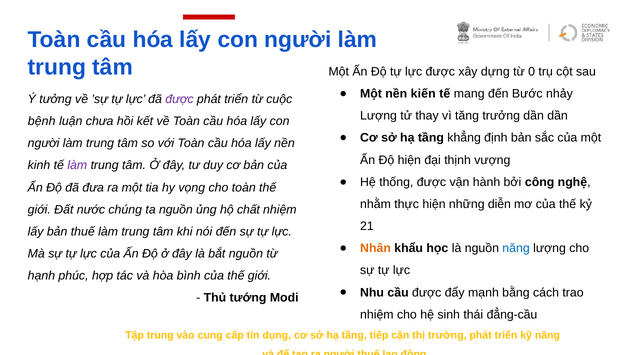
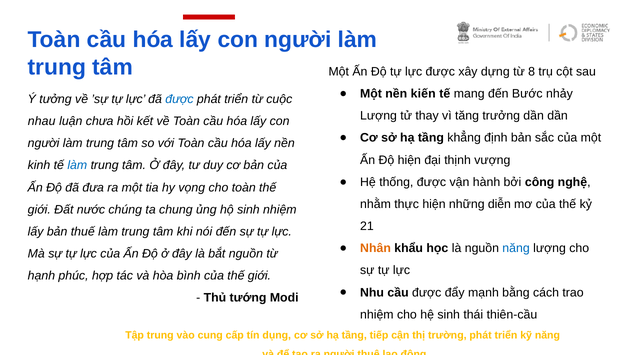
0: 0 -> 8 (532, 72)
được colour: purple -> blue (179, 99)
bệnh: bệnh -> nhau (42, 121)
làm colour: purple -> blue (77, 166)
ta nguồn: nguồn -> chung (176, 210)
hộ chất: chất -> sinh (248, 210)
đẳng-cầu: đẳng-cầu -> thiên-cầu (512, 315)
